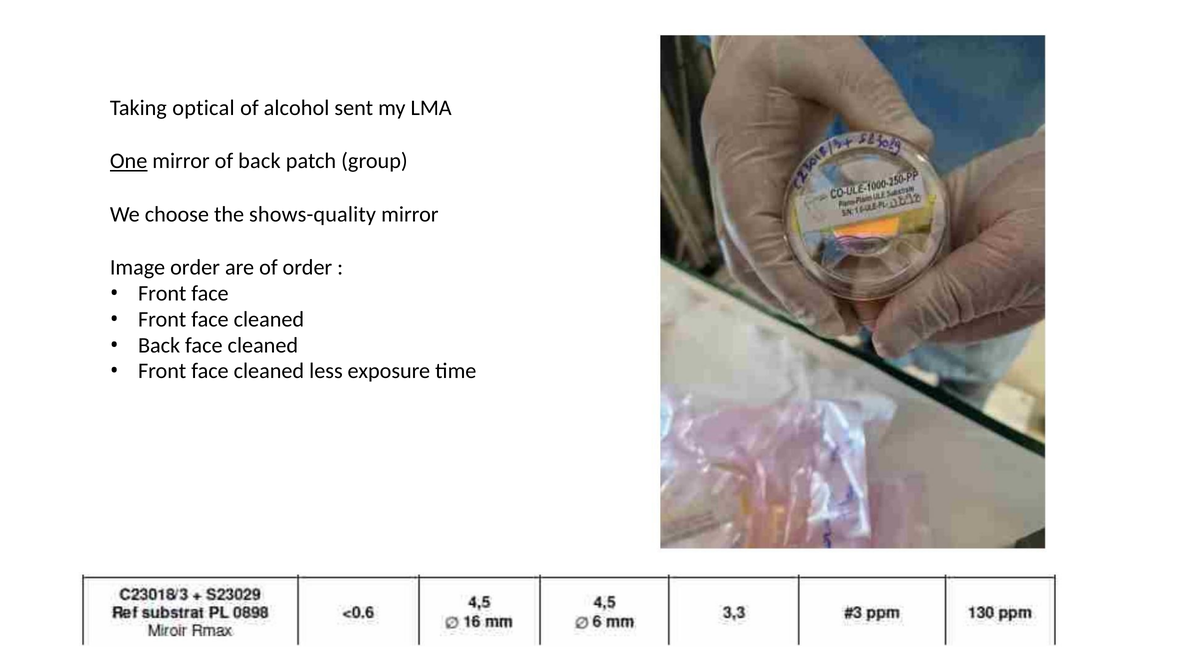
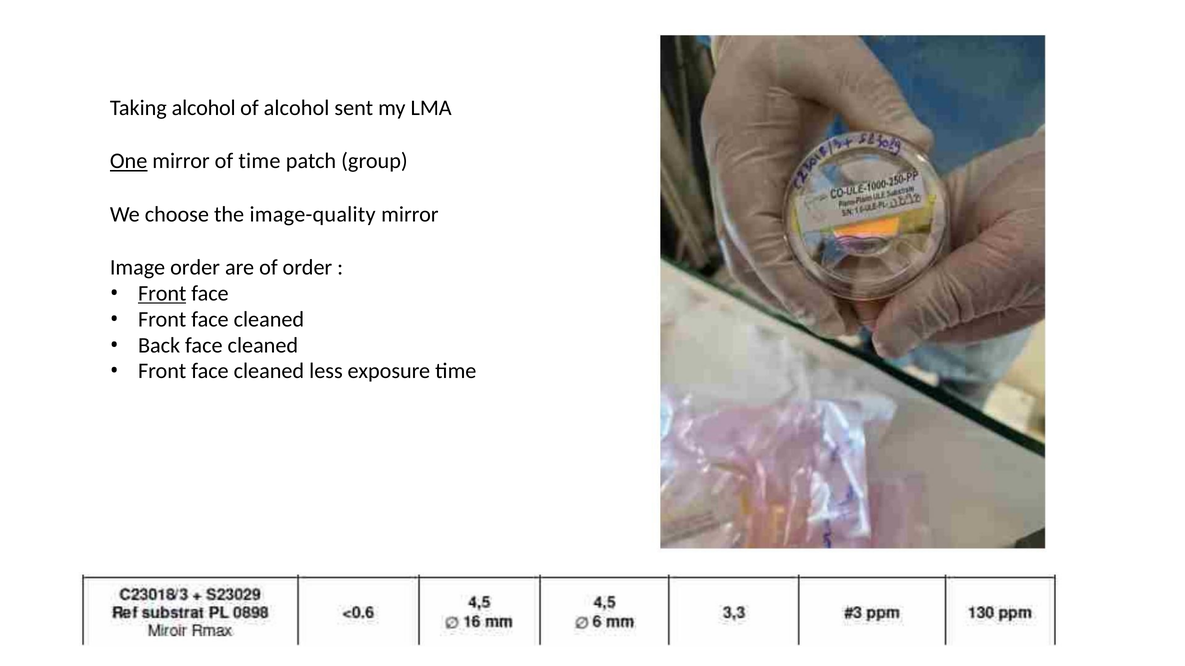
Taking optical: optical -> alcohol (204, 108)
of back: back -> time (259, 161)
shows-quality: shows-quality -> image-quality (313, 215)
Front underline: none -> present (162, 294)
